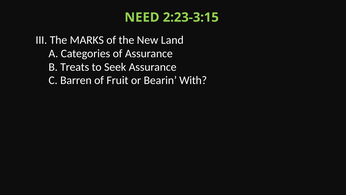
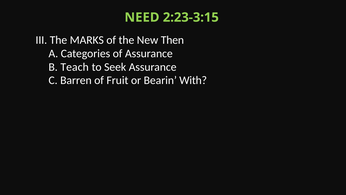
Land: Land -> Then (172, 40)
Treats: Treats -> Teach (75, 67)
